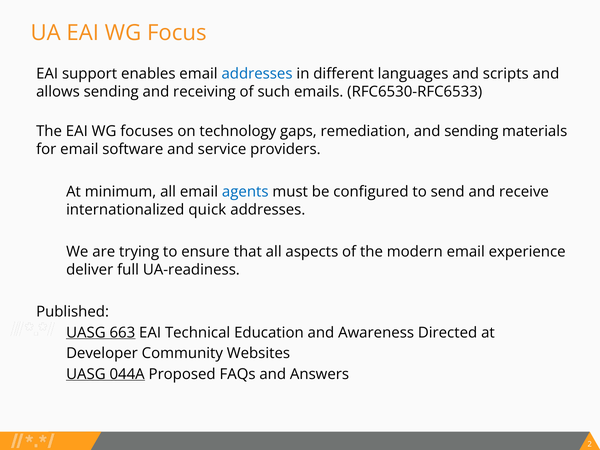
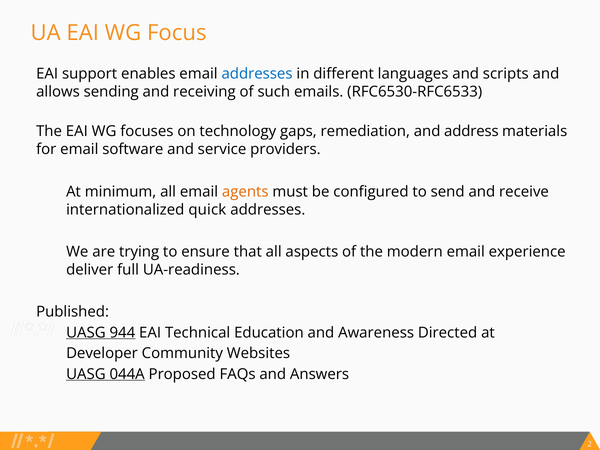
and sending: sending -> address (471, 131)
agents colour: blue -> orange (245, 192)
663: 663 -> 944 (122, 333)
